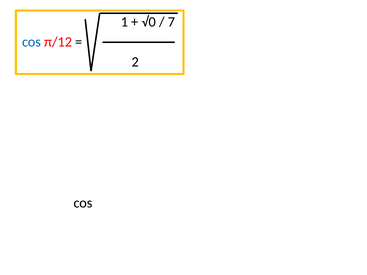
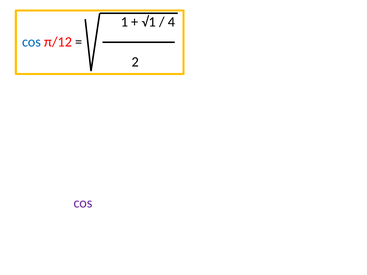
√0: √0 -> √1 (149, 22)
7: 7 -> 4 (171, 22)
cos colour: black -> purple (83, 203)
